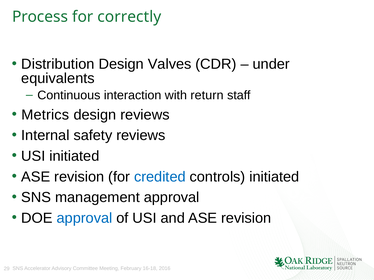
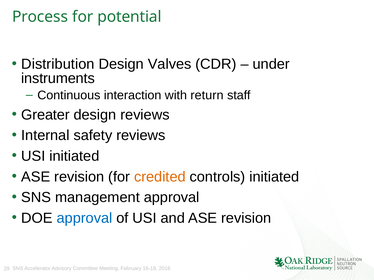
correctly: correctly -> potential (129, 17)
equivalents: equivalents -> instruments (58, 78)
Metrics: Metrics -> Greater (45, 115)
credited colour: blue -> orange (160, 177)
